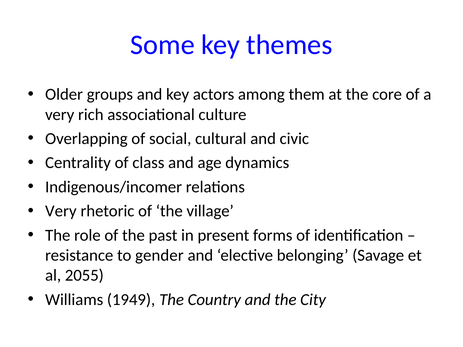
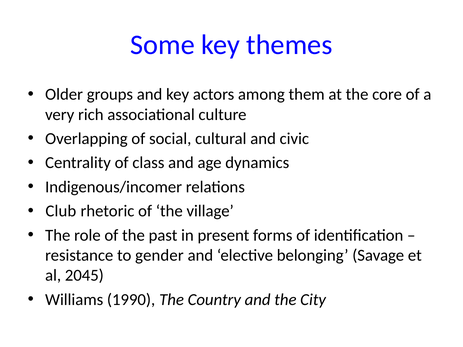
Very: Very -> Club (61, 211)
2055: 2055 -> 2045 (84, 276)
1949: 1949 -> 1990 (131, 300)
